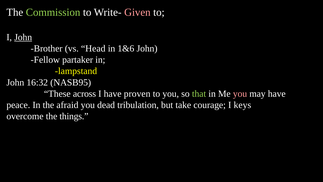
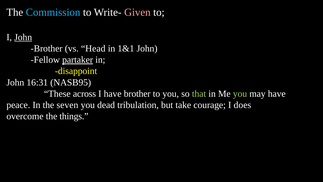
Commission colour: light green -> light blue (53, 12)
1&6: 1&6 -> 1&1 (126, 48)
partaker underline: none -> present (78, 60)
lampstand: lampstand -> disappoint (76, 71)
16:32: 16:32 -> 16:31 (37, 82)
have proven: proven -> brother (137, 94)
you colour: pink -> light green (240, 94)
afraid: afraid -> seven (67, 105)
keys: keys -> does (242, 105)
